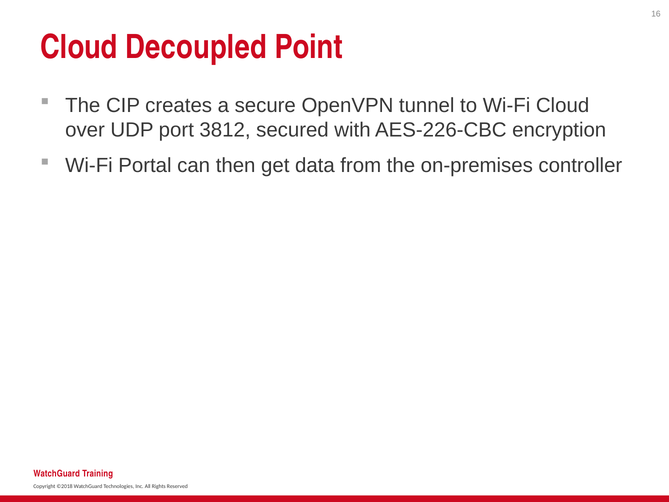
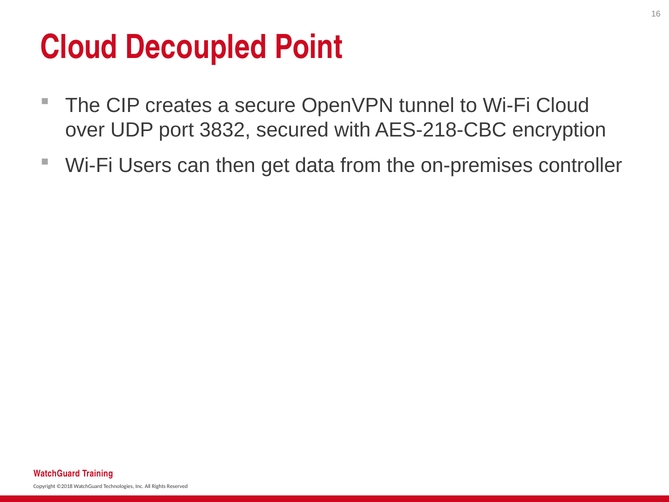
3812: 3812 -> 3832 (225, 130)
AES-226-CBC: AES-226-CBC -> AES-218-CBC (441, 130)
Portal: Portal -> Users (145, 166)
